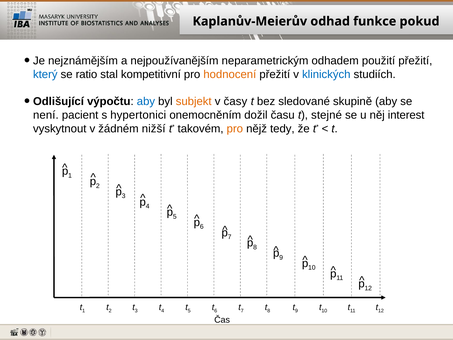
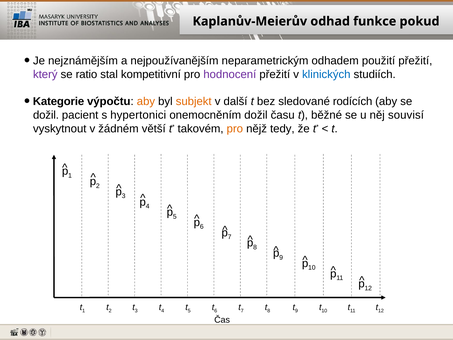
který colour: blue -> purple (45, 74)
hodnocení colour: orange -> purple (230, 74)
Odlišující: Odlišující -> Kategorie (59, 101)
aby colour: blue -> orange (146, 101)
časy: časy -> další (236, 101)
skupině: skupině -> rodících (353, 101)
není: není -> dožil (46, 115)
stejné: stejné -> běžné (327, 115)
interest: interest -> souvisí (406, 115)
nižší: nižší -> větší (154, 129)
